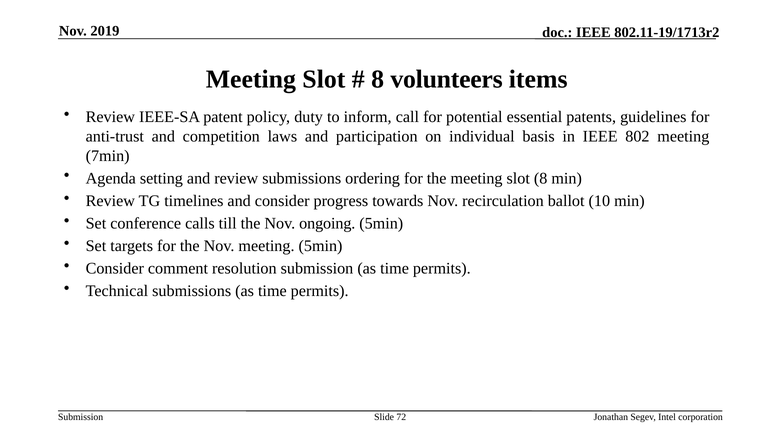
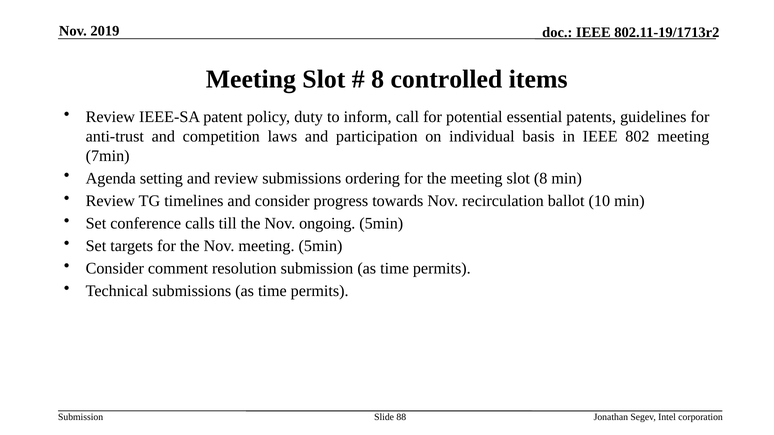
volunteers: volunteers -> controlled (446, 79)
72: 72 -> 88 (401, 418)
